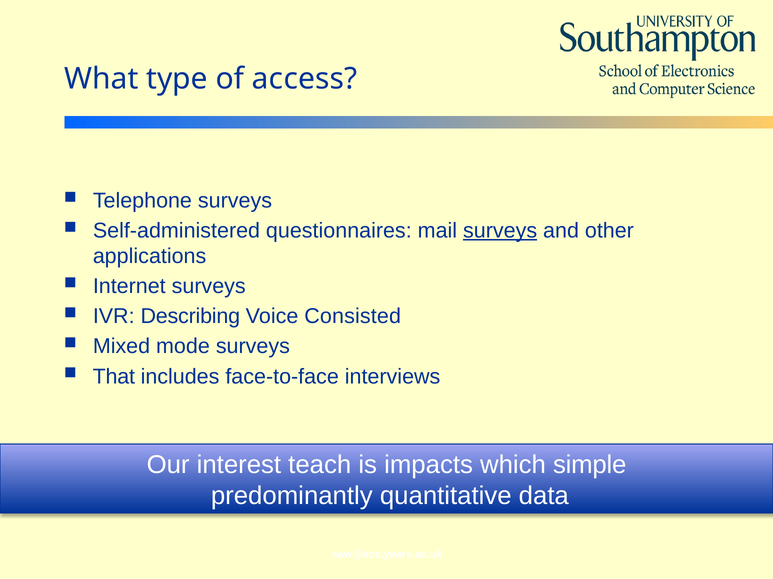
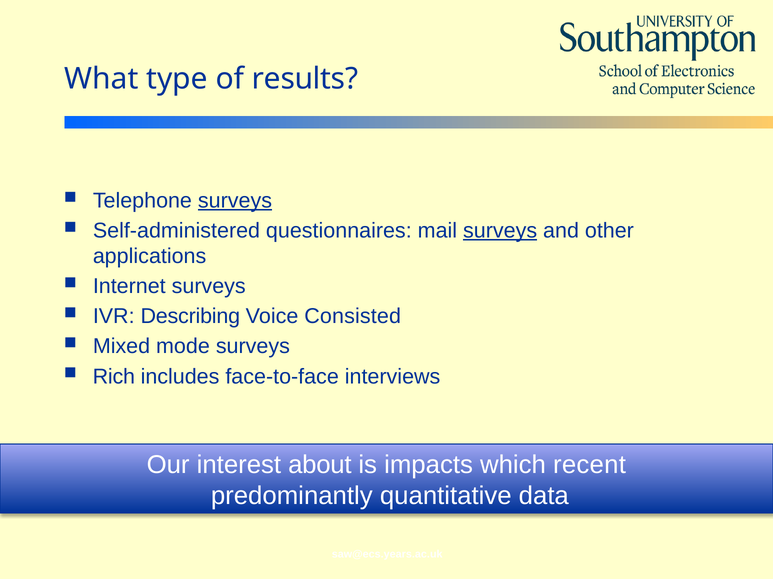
access: access -> results (305, 79)
surveys underline: none -> present (235, 201)
That: That -> Rich (114, 377)
teach: teach -> about (320, 466)
simple: simple -> recent (589, 466)
